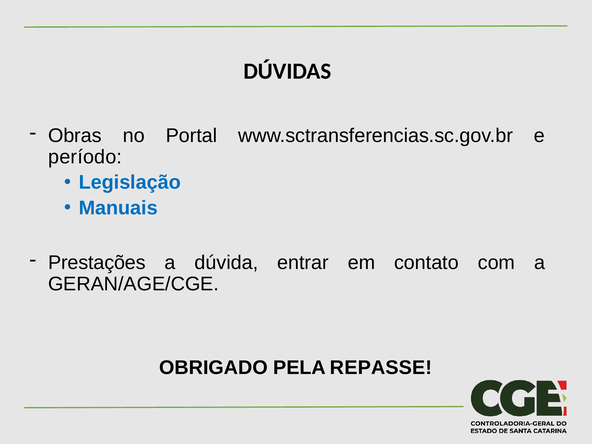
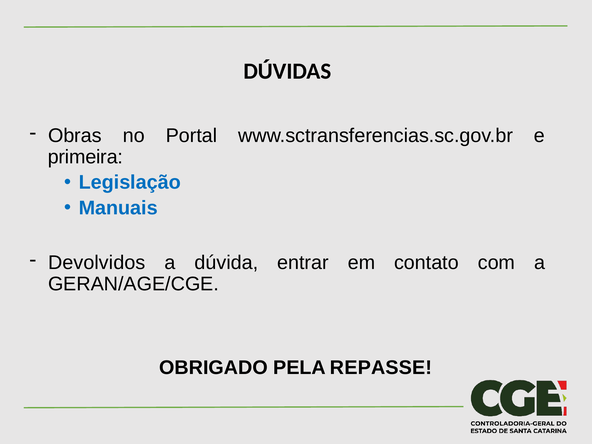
período: período -> primeira (85, 157)
Prestações: Prestações -> Devolvidos (97, 263)
